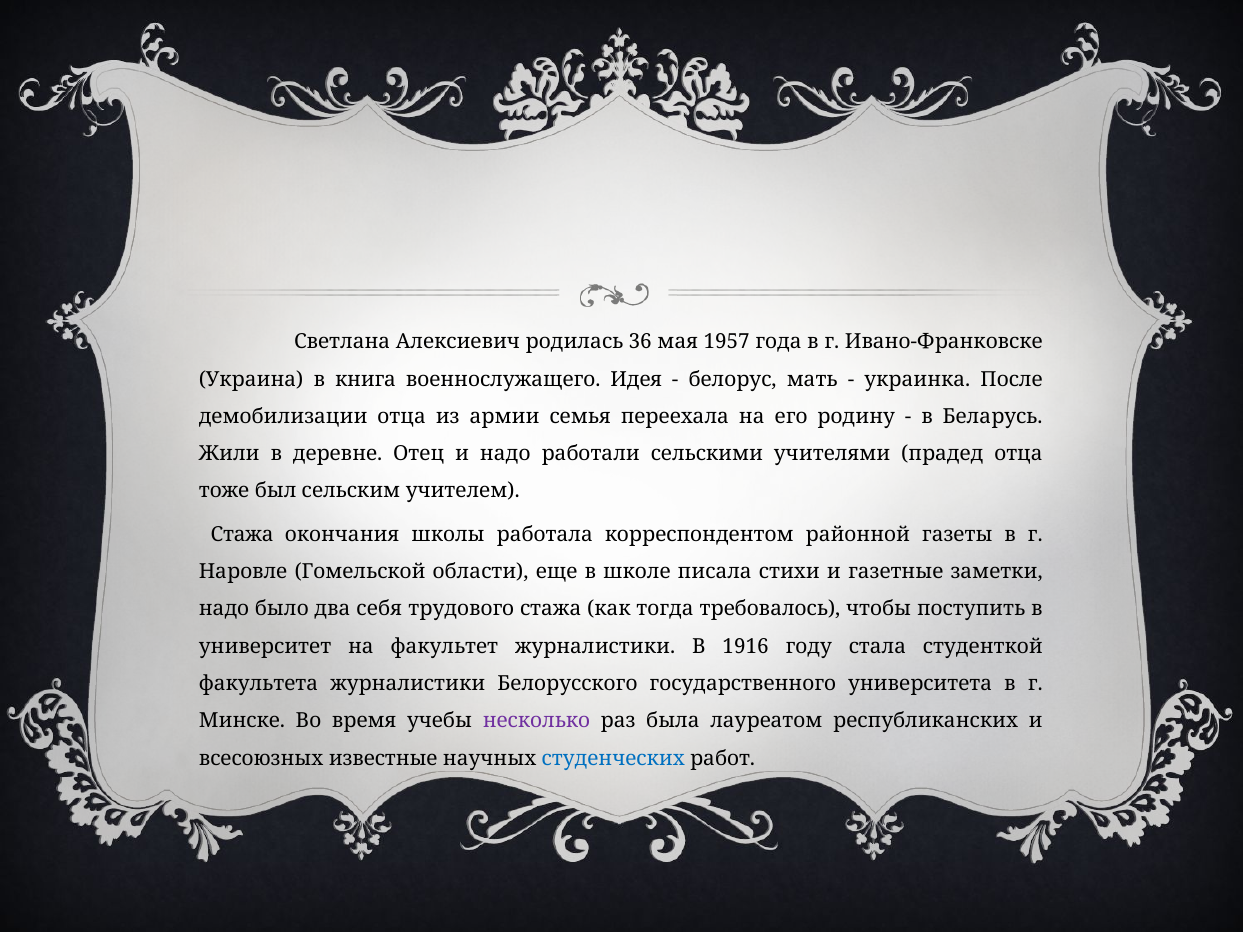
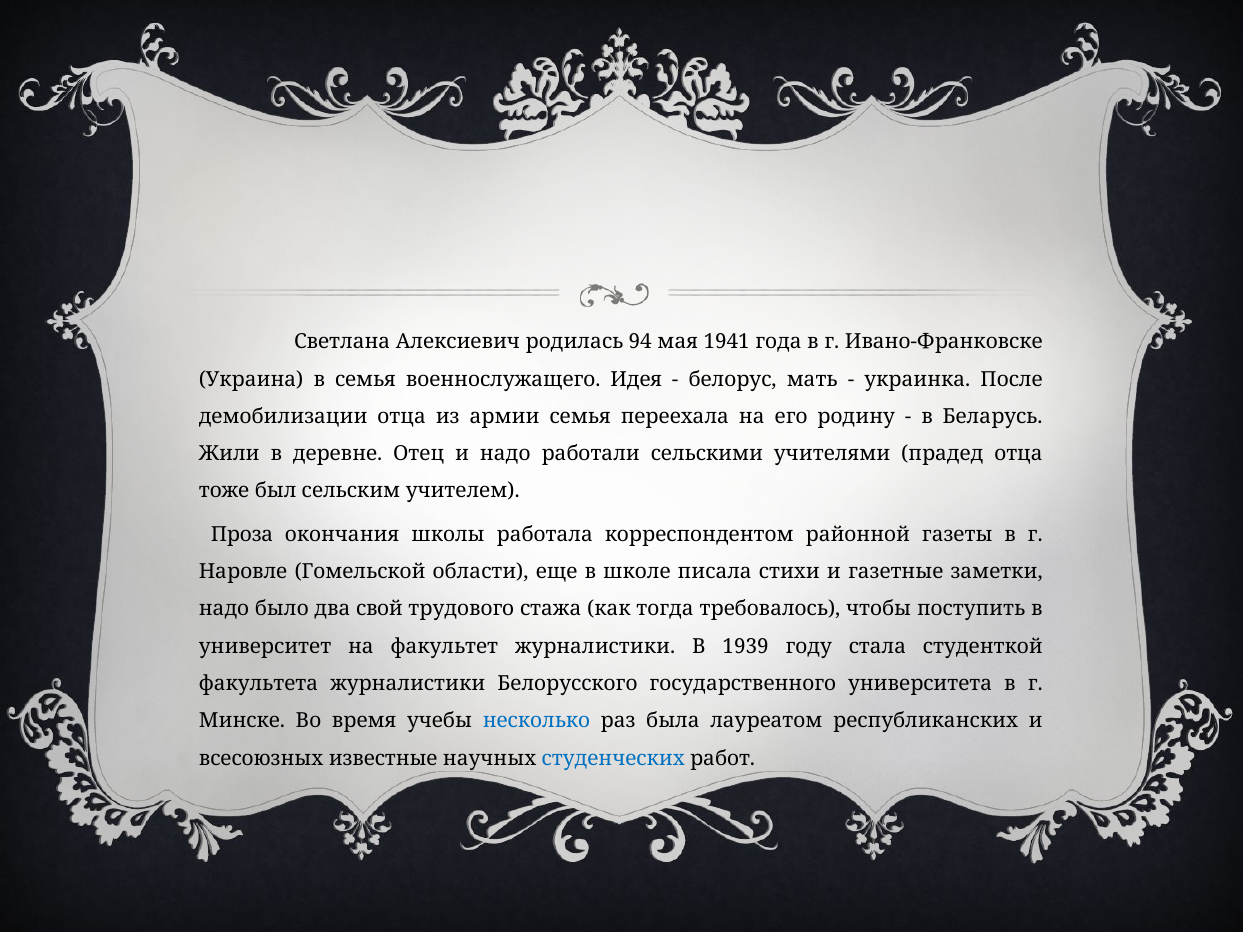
36: 36 -> 94 (640, 342)
1957: 1957 -> 1941 (727, 342)
в книга: книга -> семья (366, 379)
Стажа: Стажа -> Проза (242, 535)
себя: себя -> свой (379, 609)
1916: 1916 -> 1939 (746, 647)
несколько colour: purple -> blue (536, 721)
